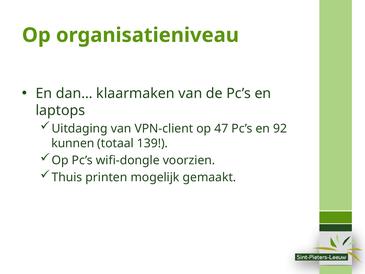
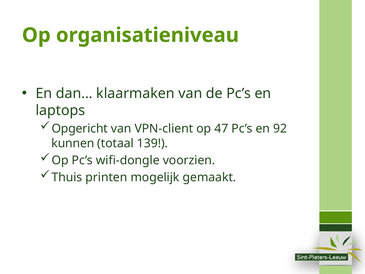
Uitdaging: Uitdaging -> Opgericht (80, 129)
